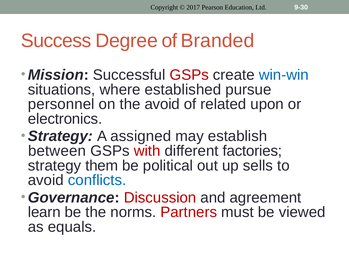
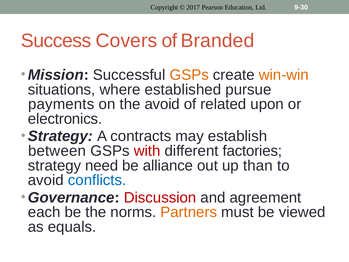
Degree: Degree -> Covers (126, 41)
GSPs colour: red -> orange (189, 75)
win-win colour: blue -> orange (284, 75)
personnel: personnel -> payments (61, 104)
assigned: assigned -> contracts (141, 136)
them: them -> need (102, 165)
political: political -> alliance (168, 165)
sells: sells -> than (258, 165)
learn: learn -> each (44, 212)
Partners colour: red -> orange (189, 212)
